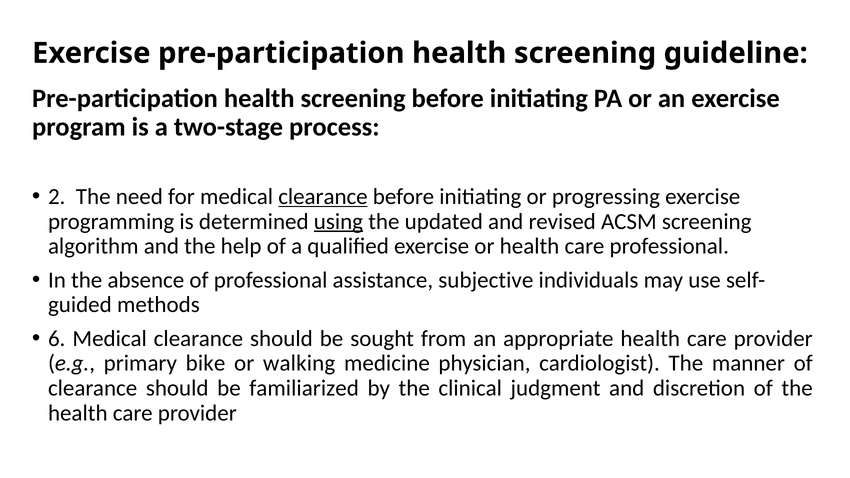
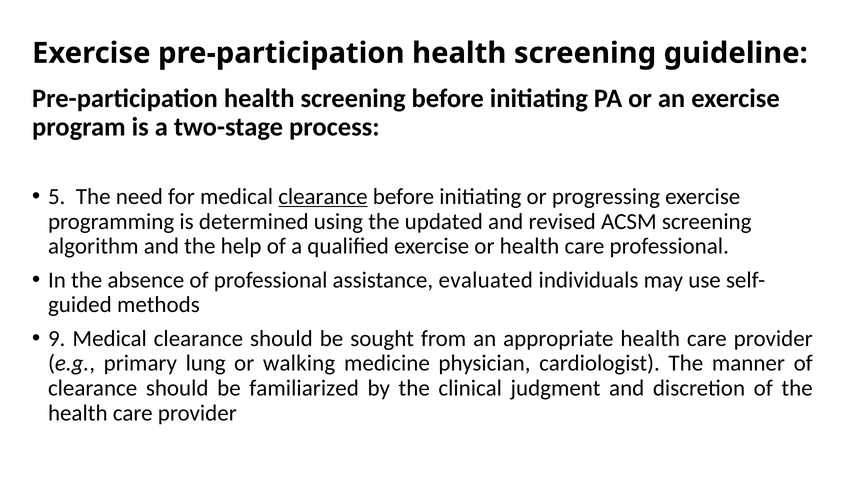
2: 2 -> 5 (57, 197)
using underline: present -> none (338, 221)
subjective: subjective -> evaluated (486, 280)
6: 6 -> 9 (57, 339)
bike: bike -> lung (206, 363)
